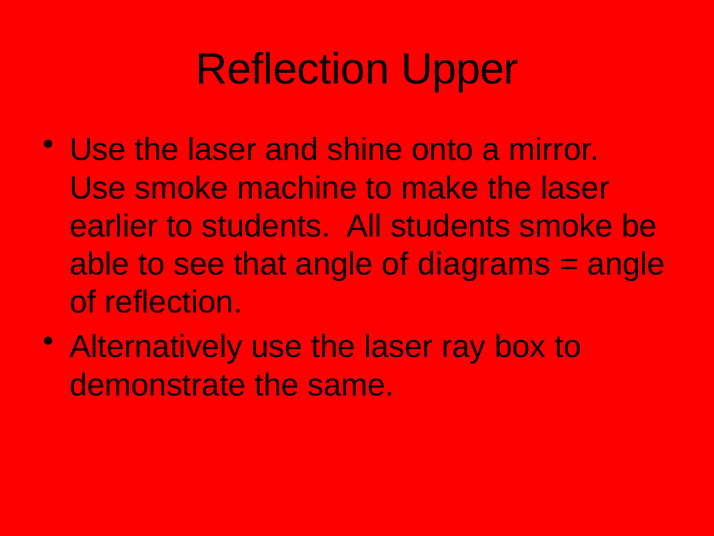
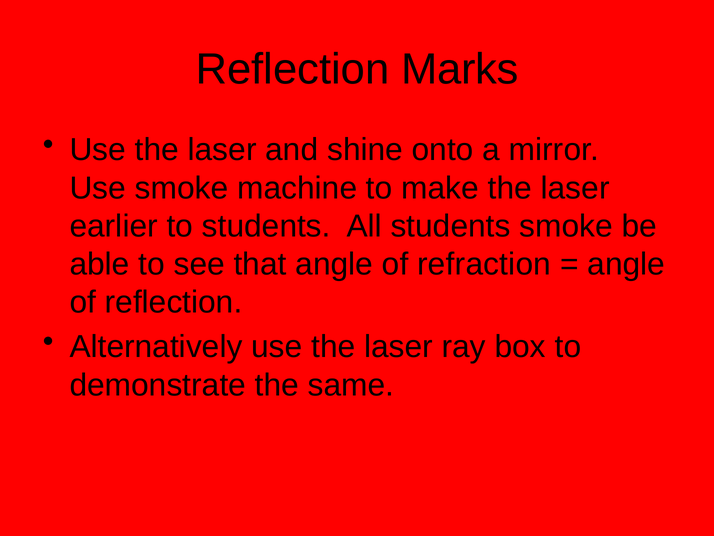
Upper: Upper -> Marks (460, 69)
diagrams: diagrams -> refraction (484, 264)
